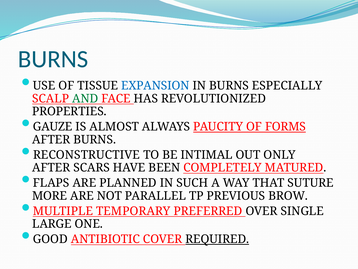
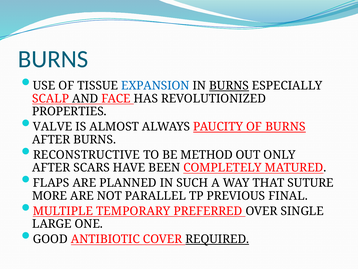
BURNS underline: none -> present (229, 86)
AND colour: green -> black (85, 98)
GAUZE: GAUZE -> VALVE (53, 126)
OF FORMS: FORMS -> BURNS (285, 126)
INTIMAL: INTIMAL -> METHOD (207, 155)
BROW: BROW -> FINAL (288, 196)
